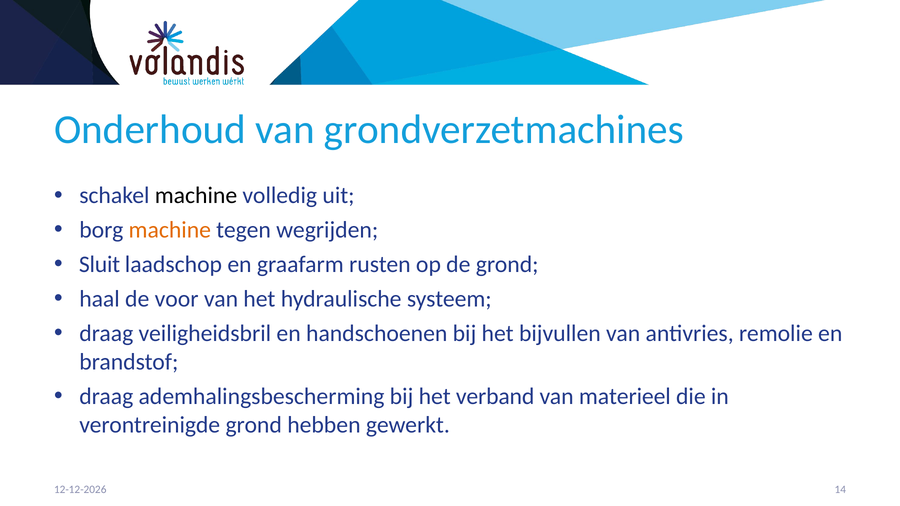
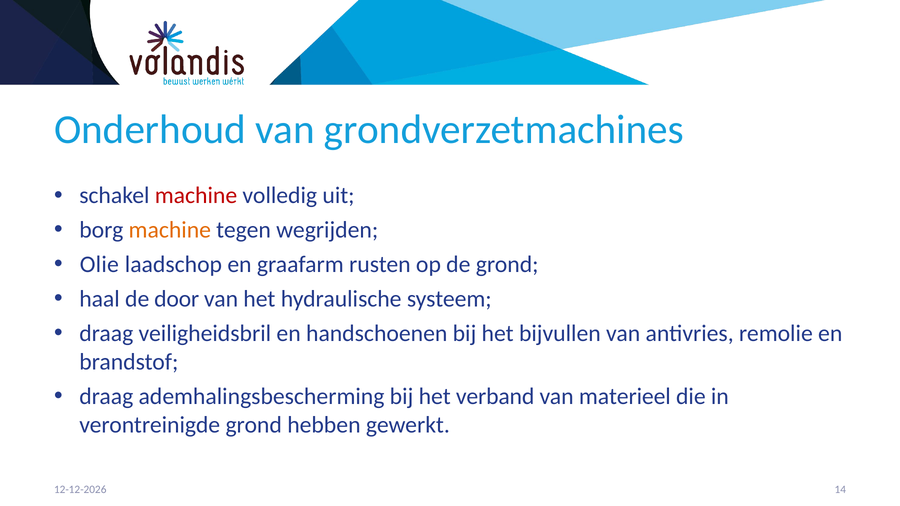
machine colour: black -> red (196, 196)
Sluit: Sluit -> Olie (99, 265)
voor: voor -> door (177, 299)
